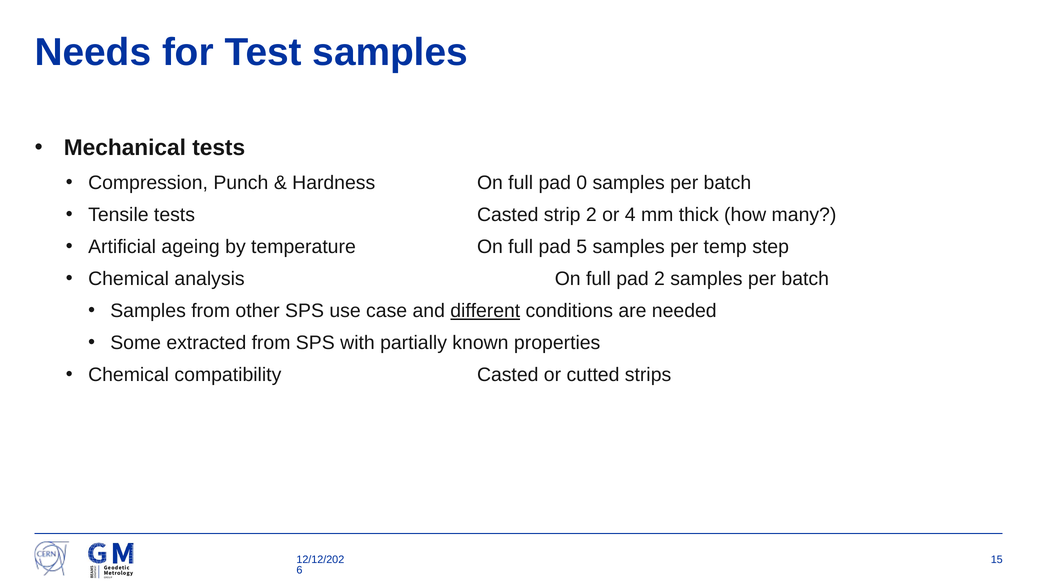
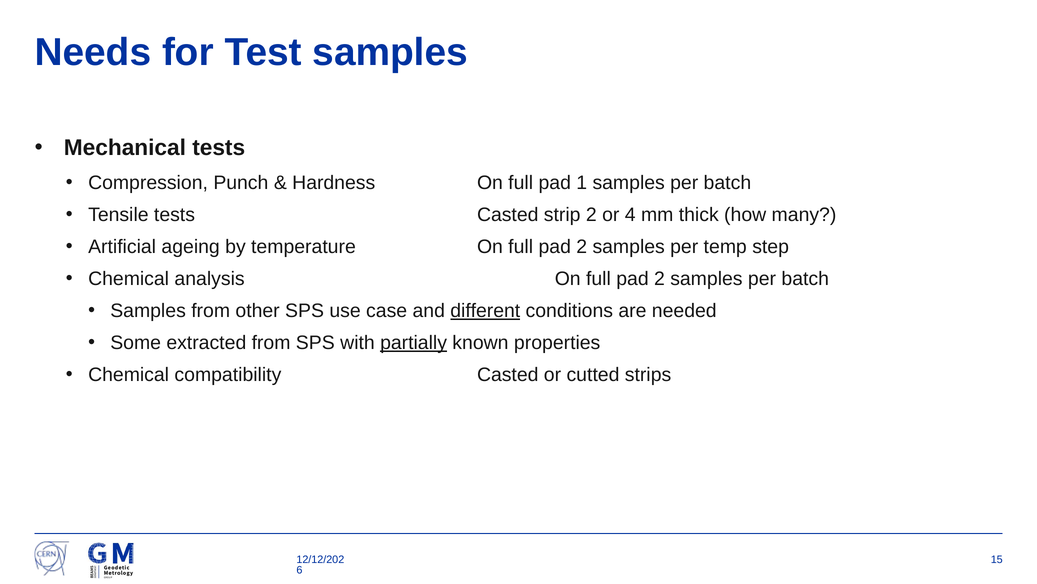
0: 0 -> 1 (582, 183)
5: 5 -> 2 (582, 247)
partially underline: none -> present (414, 342)
